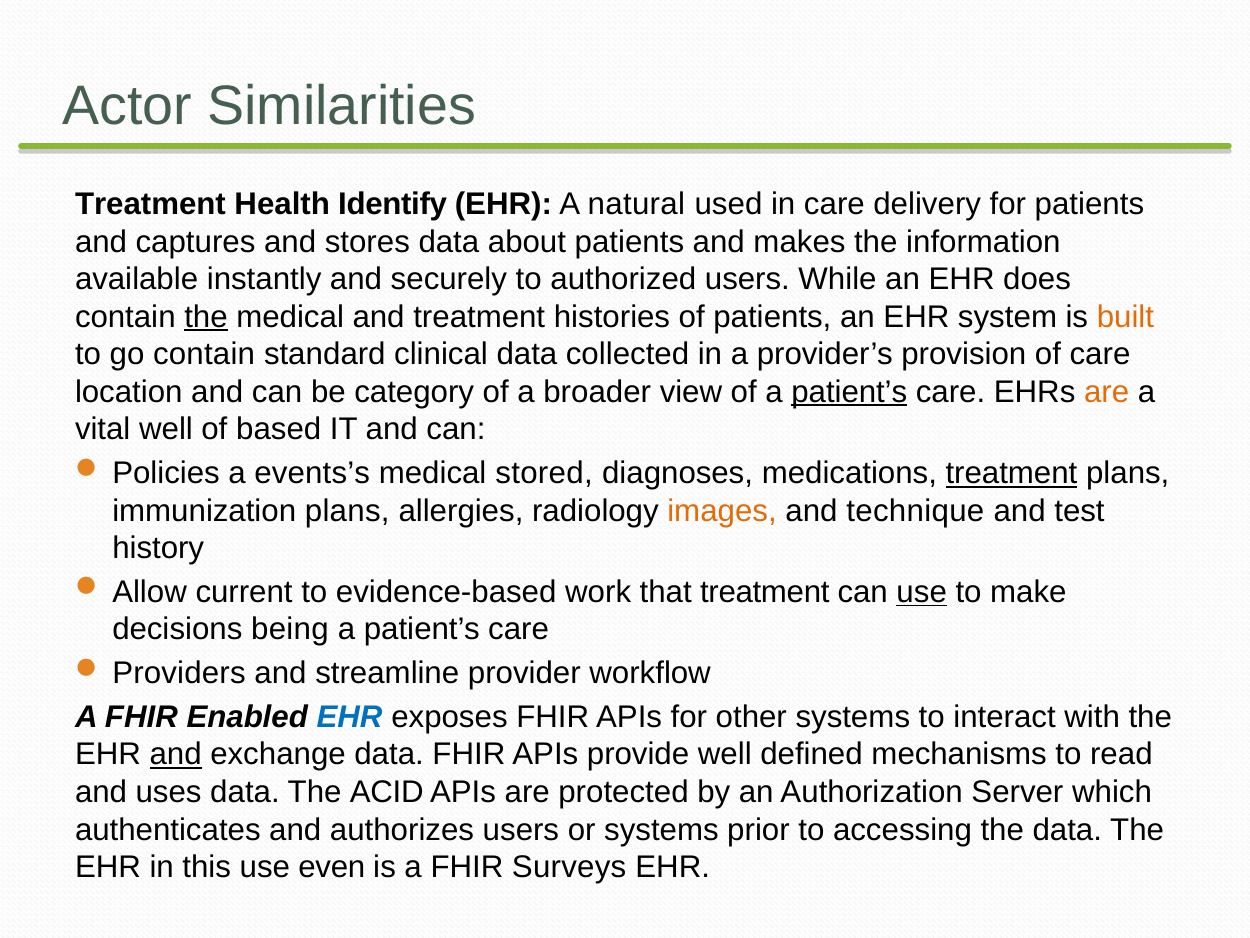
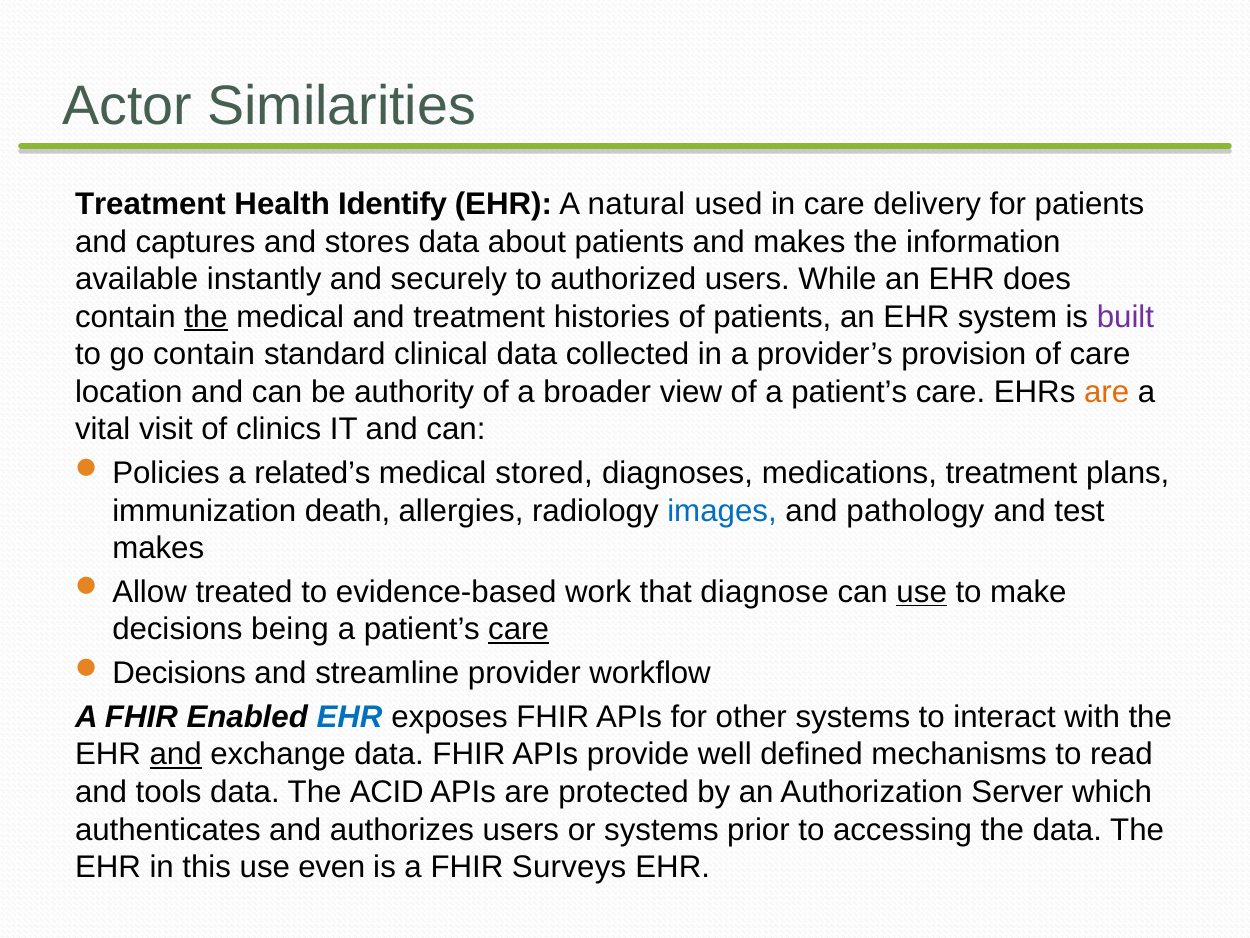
built colour: orange -> purple (1125, 317)
category: category -> authority (414, 392)
patient’s underline: present -> none (849, 392)
vital well: well -> visit (166, 429)
based: based -> clinics (279, 429)
events’s: events’s -> related’s (312, 473)
treatment underline: present -> none (1011, 473)
immunization plans: plans -> death (348, 511)
images colour: orange -> blue (722, 511)
technique: technique -> pathology (915, 511)
history: history -> makes (158, 548)
current: current -> treated (244, 592)
that treatment: treatment -> diagnose (765, 592)
care underline: none -> present (519, 629)
Providers: Providers -> Decisions (179, 673)
uses: uses -> tools (169, 792)
